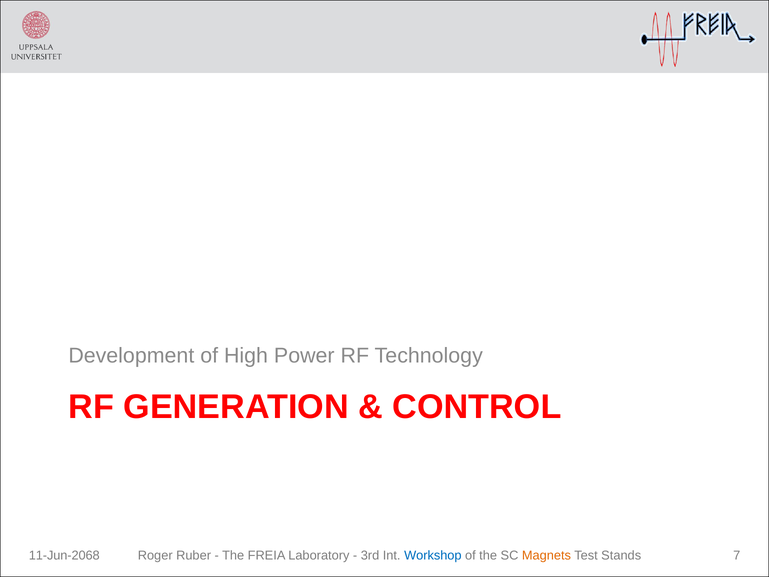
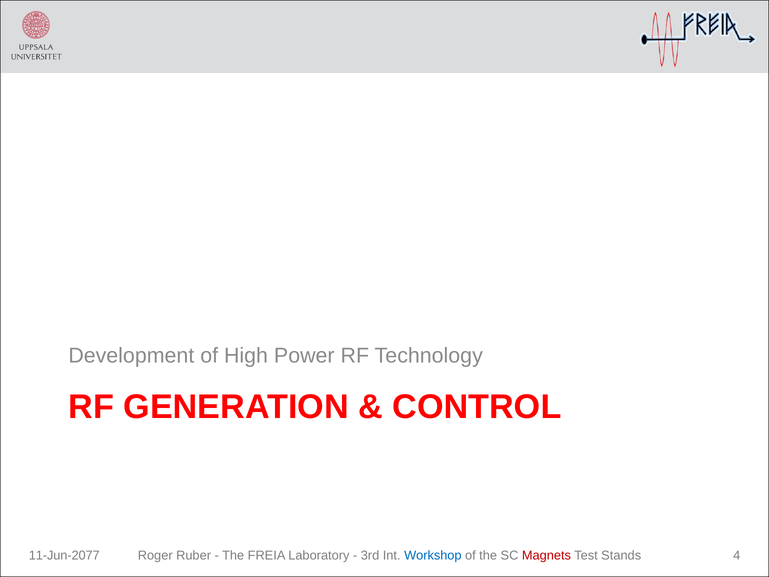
11-Jun-2068: 11-Jun-2068 -> 11-Jun-2077 (64, 555)
Magnets colour: orange -> red (546, 555)
7: 7 -> 4 (737, 555)
